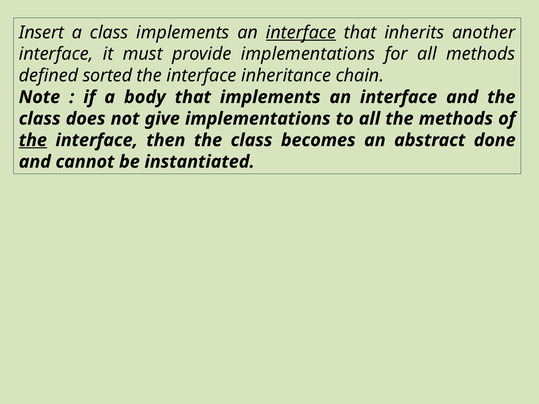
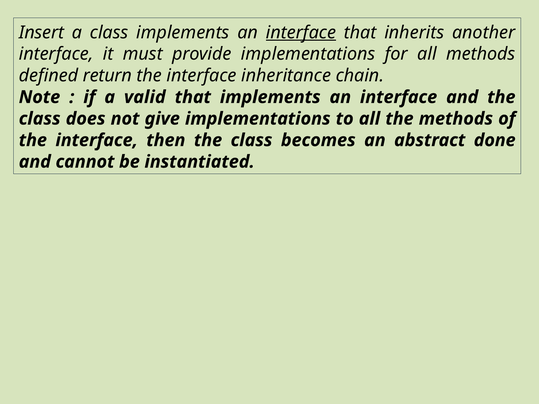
sorted: sorted -> return (107, 76)
body: body -> valid (145, 97)
the underline: present -> none (33, 140)
